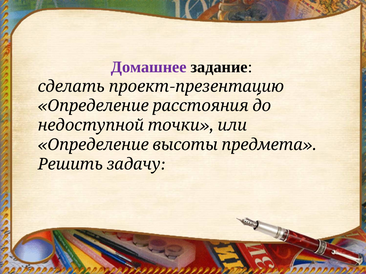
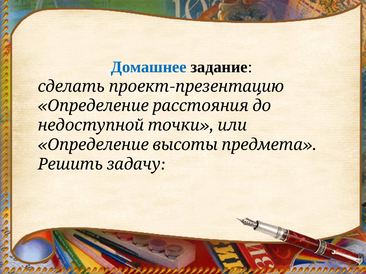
Домашнее colour: purple -> blue (149, 67)
